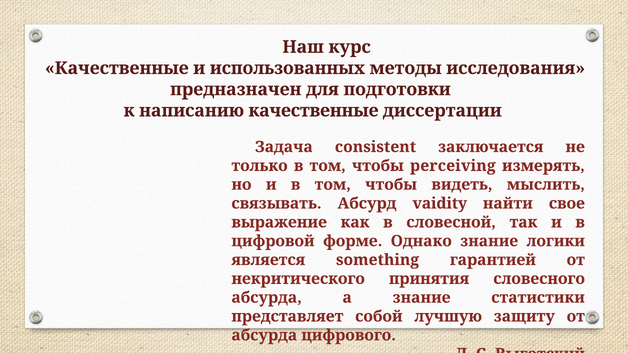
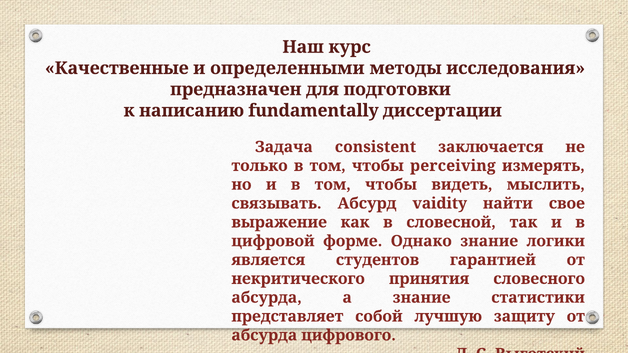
использованных: использованных -> определенными (287, 68)
написанию качественные: качественные -> fundamentally (314, 111)
something: something -> студентов (378, 260)
